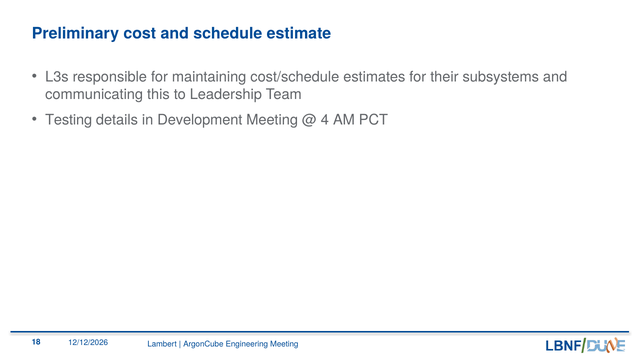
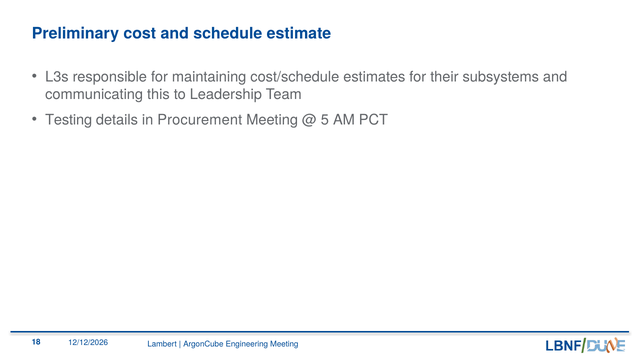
Development: Development -> Procurement (200, 120)
4: 4 -> 5 (325, 120)
